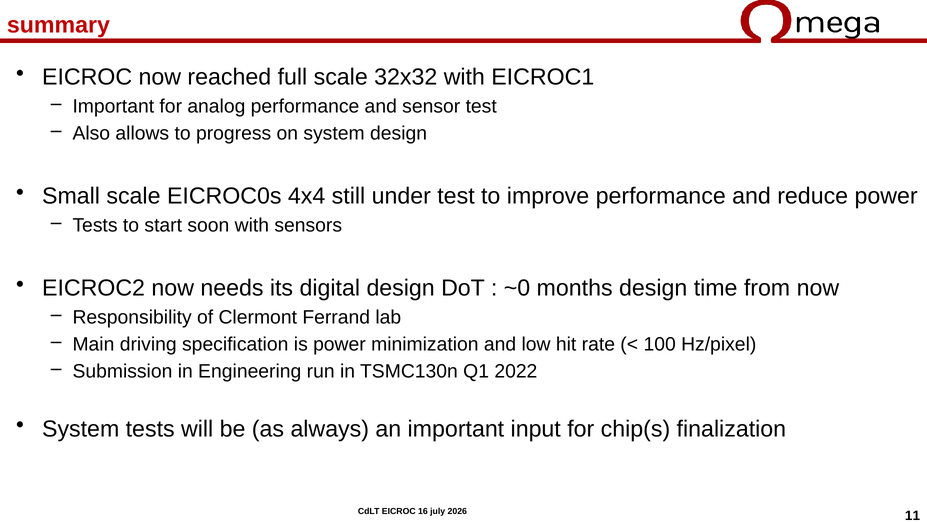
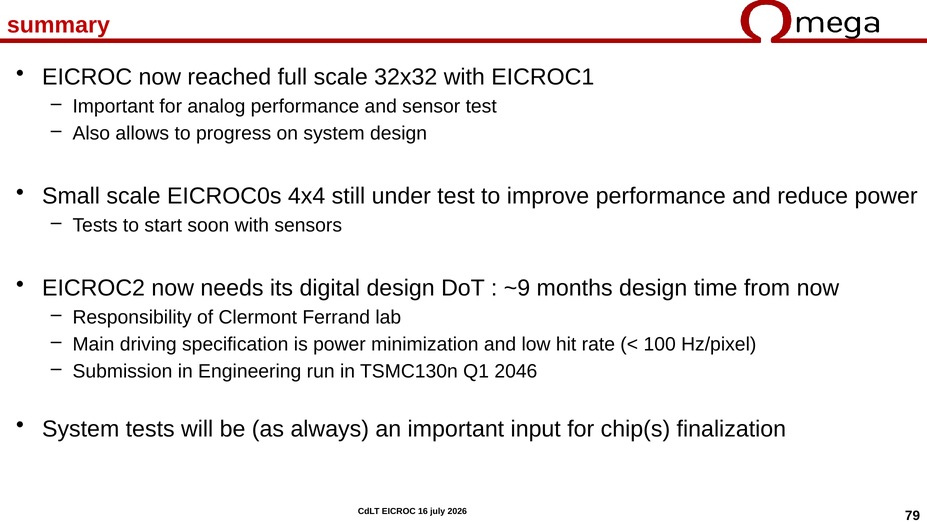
~0: ~0 -> ~9 (517, 288)
2022: 2022 -> 2046 (516, 371)
11: 11 -> 79 (913, 515)
